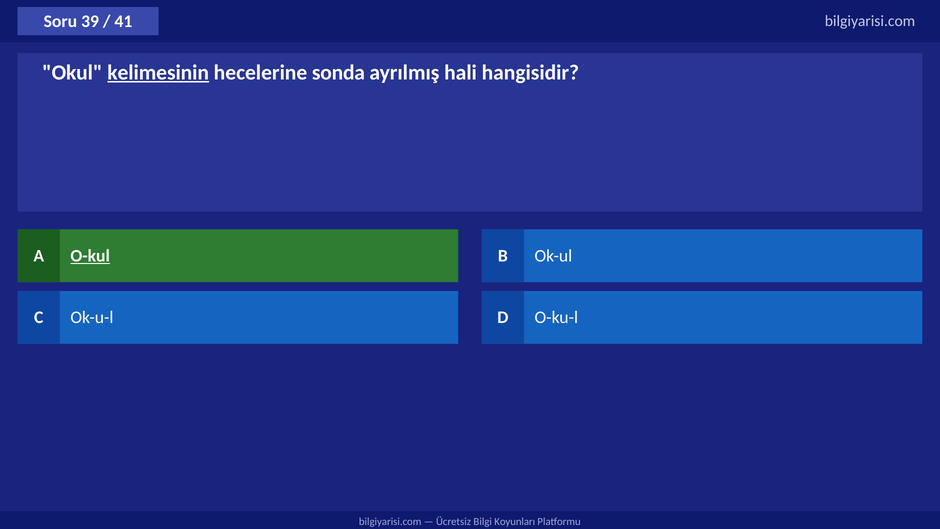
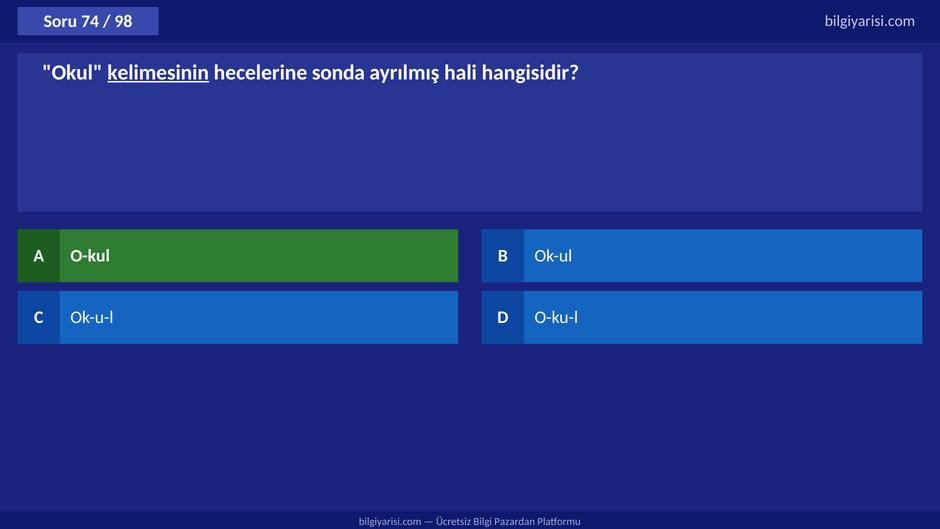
39: 39 -> 74 (90, 21)
41: 41 -> 98 (123, 21)
O-kul underline: present -> none (90, 256)
Koyunları: Koyunları -> Pazardan (515, 521)
